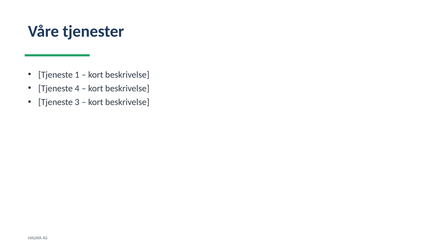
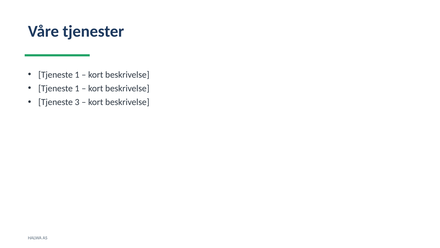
4: 4 -> 1 (77, 88)
